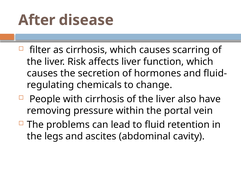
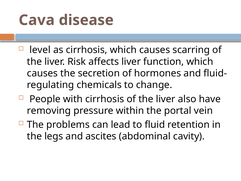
After: After -> Cava (37, 20)
filter: filter -> level (40, 50)
